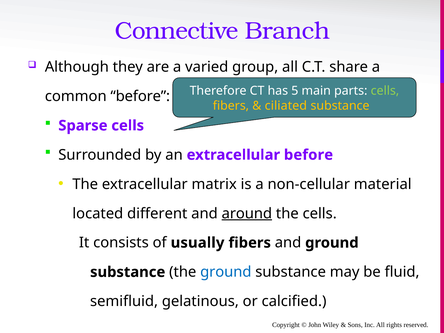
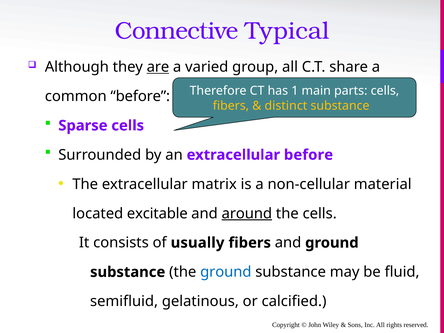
Branch: Branch -> Typical (287, 31)
are underline: none -> present (158, 67)
5: 5 -> 1 (295, 91)
cells colour: light green -> white (385, 91)
ciliated: ciliated -> distinct (286, 106)
different: different -> excitable (157, 213)
